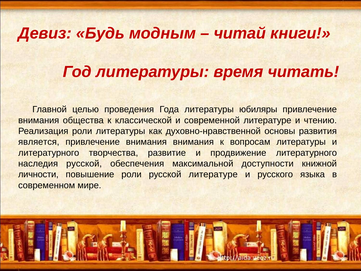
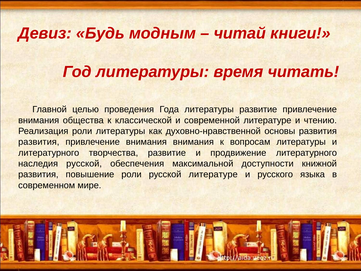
литературы юбиляры: юбиляры -> развитие (258, 109)
является: является -> развития (39, 142)
личности: личности -> развития (38, 174)
